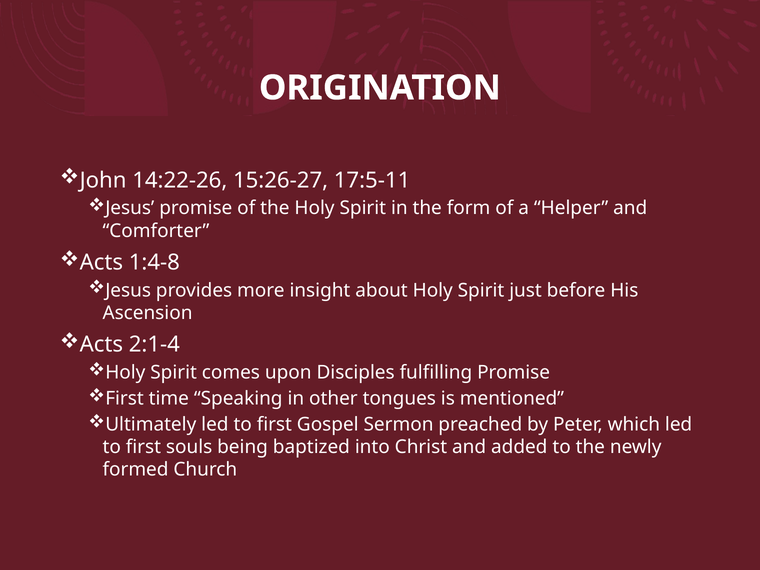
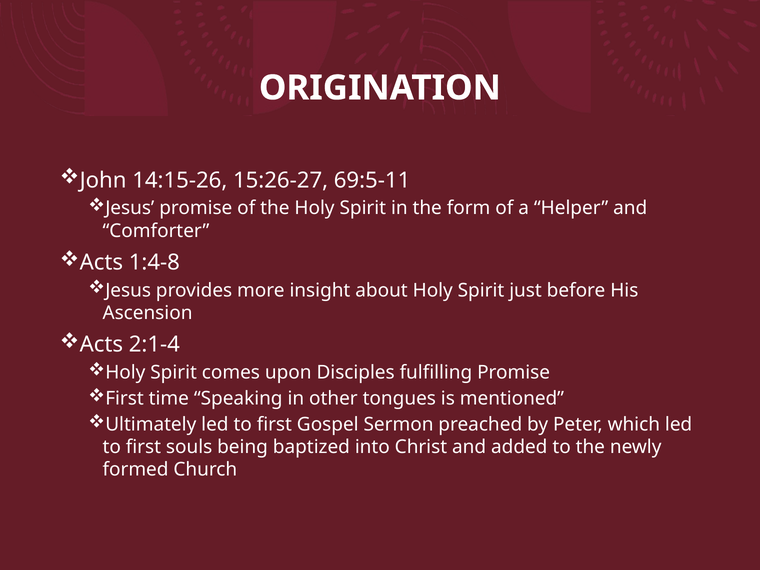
14:22-26: 14:22-26 -> 14:15-26 (180, 180)
17:5-11: 17:5-11 -> 69:5-11 (372, 180)
